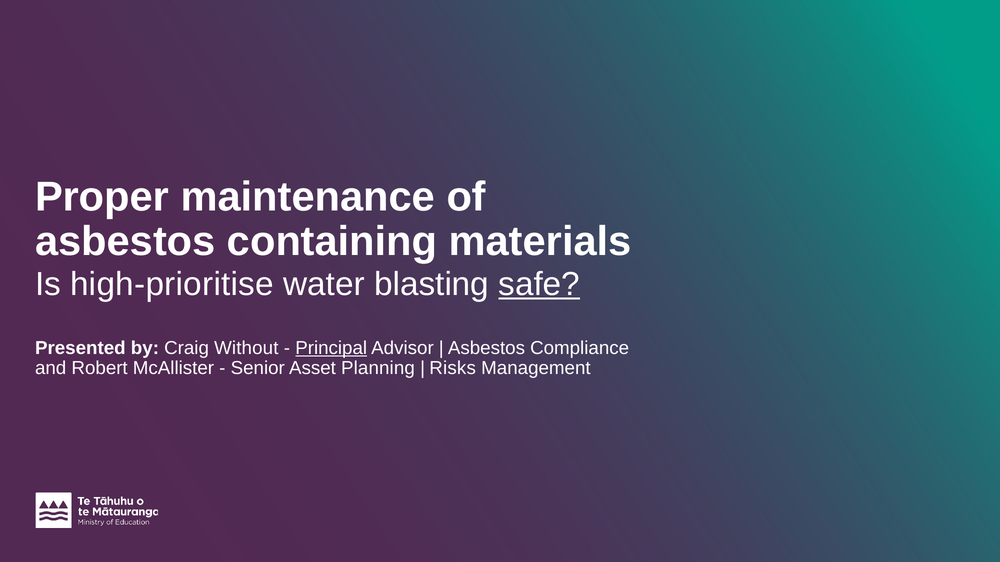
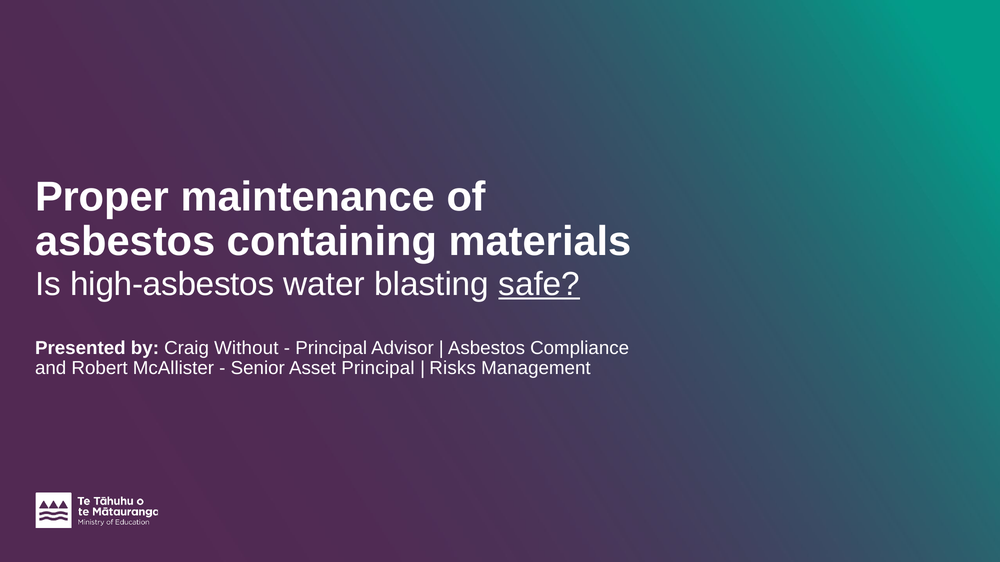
high-prioritise: high-prioritise -> high-asbestos (172, 285)
Principal underline: present -> none (331, 348)
Asset Planning: Planning -> Principal (378, 369)
